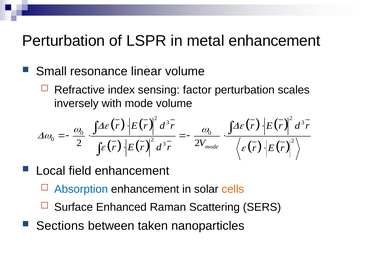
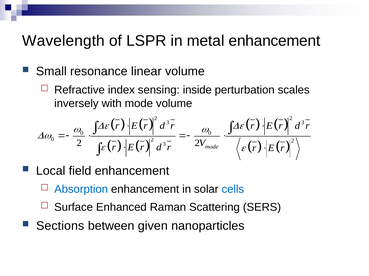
Perturbation: Perturbation -> Wavelength (63, 41)
factor: factor -> inside (197, 90)
cells colour: orange -> blue (233, 190)
taken: taken -> given (153, 226)
